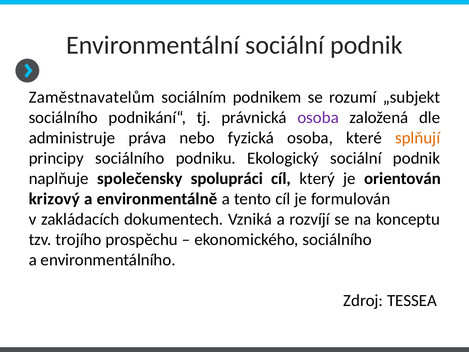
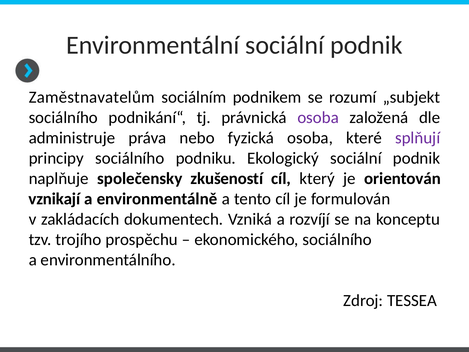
splňují colour: orange -> purple (418, 138)
spolupráci: spolupráci -> zkušeností (227, 178)
krizový: krizový -> vznikají (54, 199)
